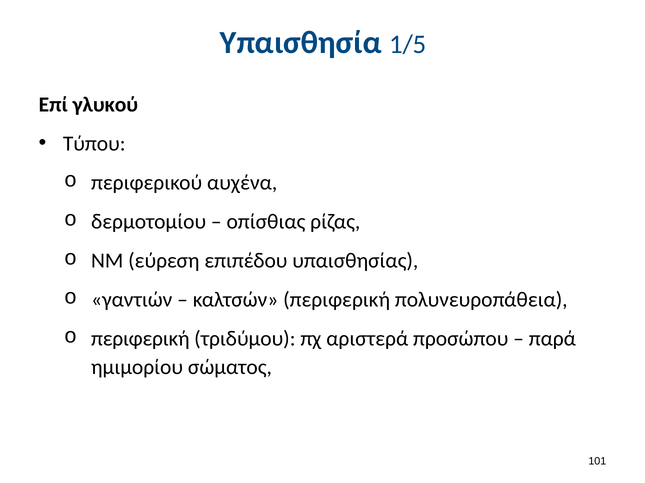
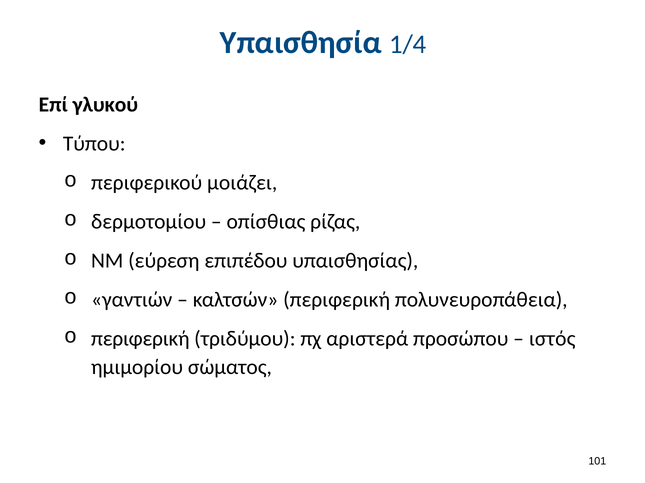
1/5: 1/5 -> 1/4 (408, 44)
αυχένα: αυχένα -> μοιάζει (242, 183)
παρά: παρά -> ιστός (552, 339)
